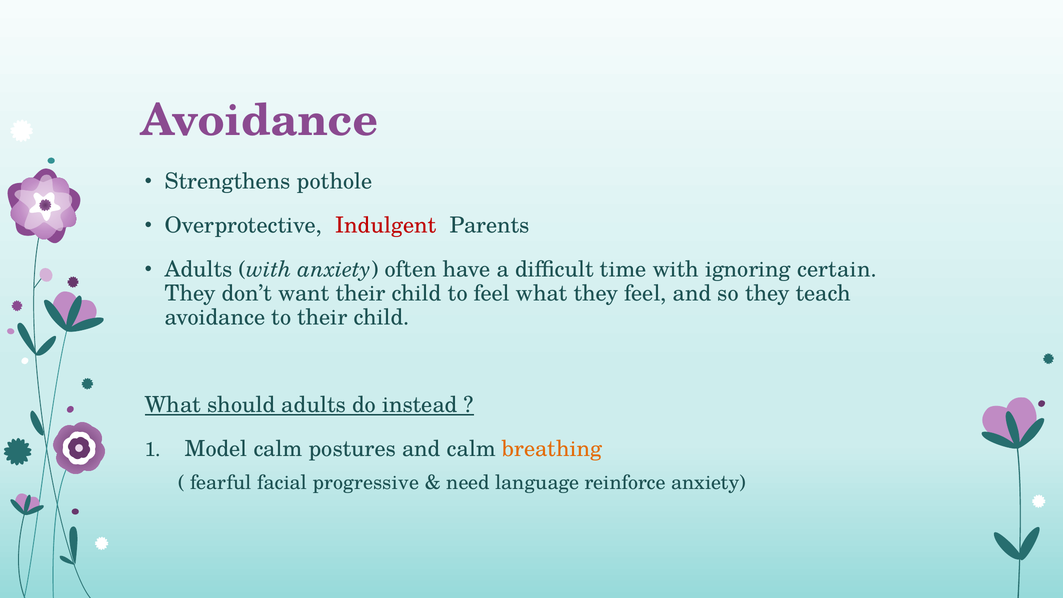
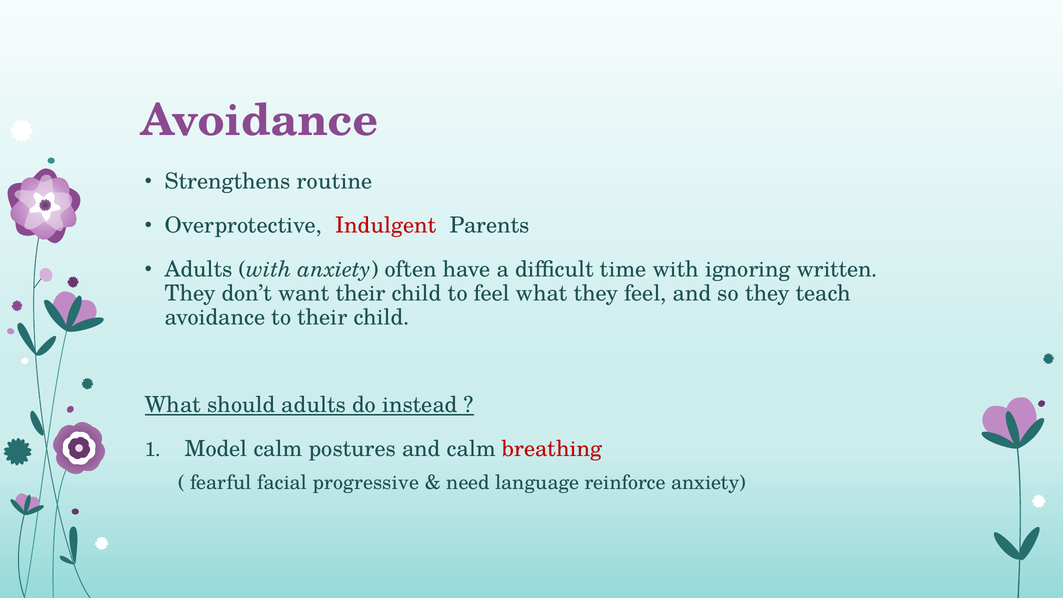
pothole: pothole -> routine (335, 182)
certain: certain -> written (837, 269)
breathing colour: orange -> red (552, 449)
